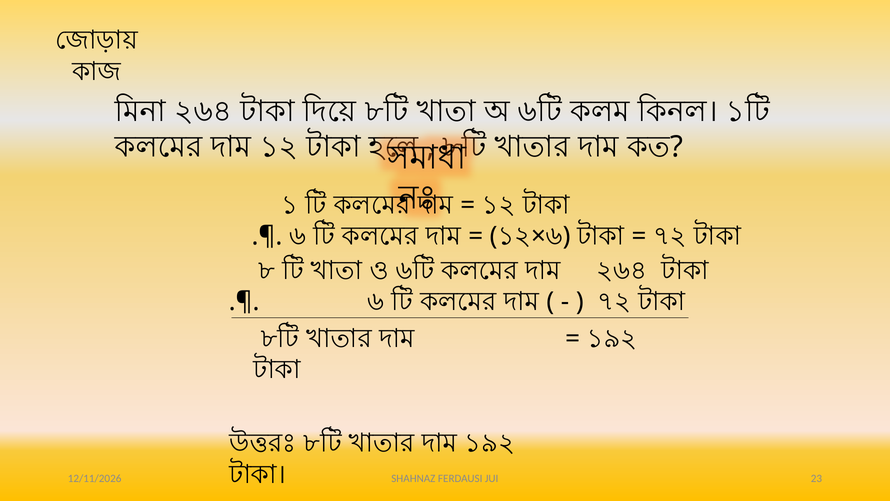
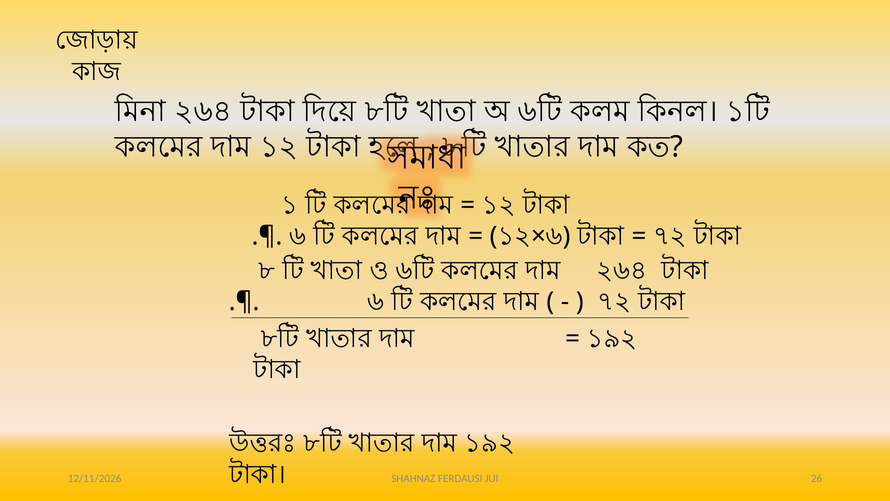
23: 23 -> 26 (816, 478)
